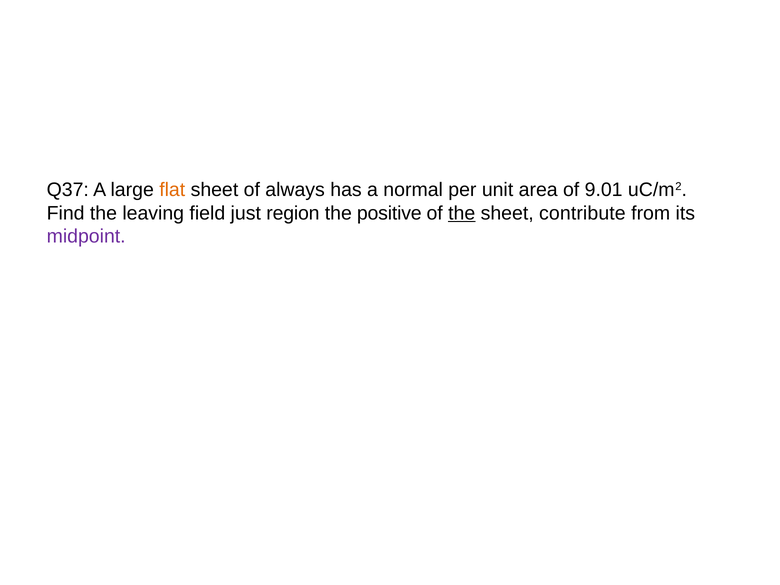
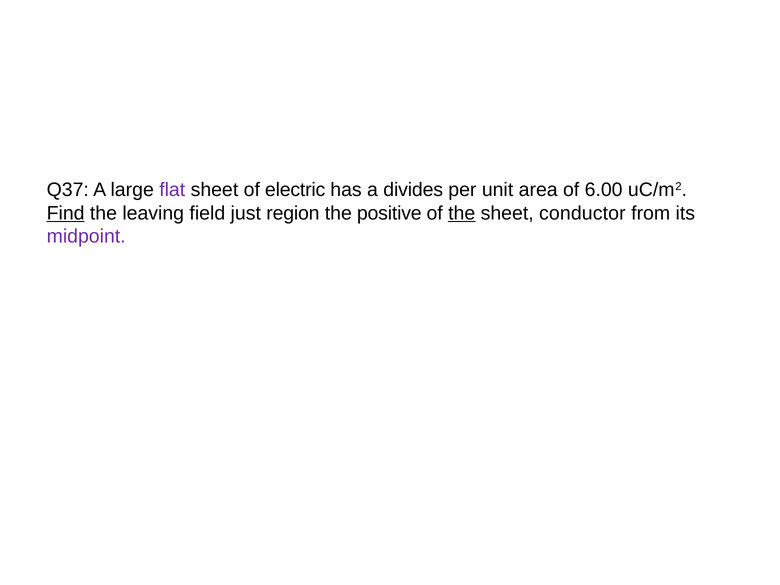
flat colour: orange -> purple (172, 190)
always: always -> electric (295, 190)
normal: normal -> divides (413, 190)
9.01: 9.01 -> 6.00 (604, 190)
Find underline: none -> present (66, 213)
contribute: contribute -> conductor (582, 213)
